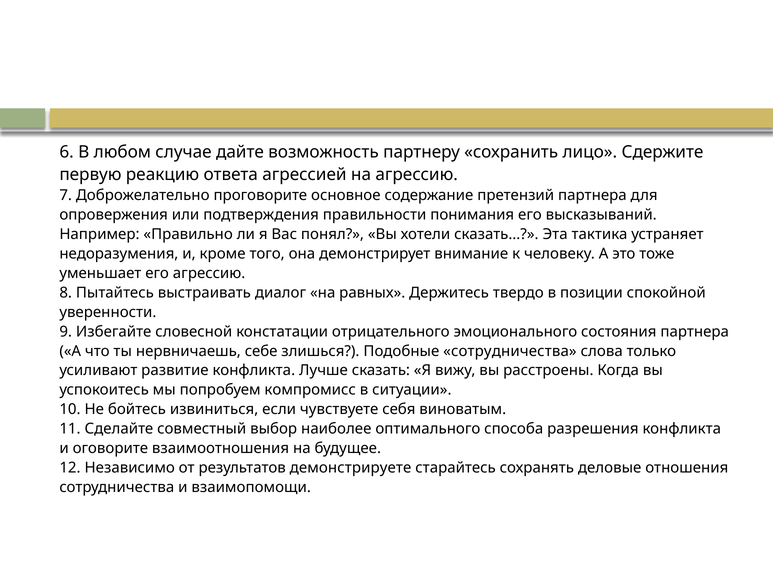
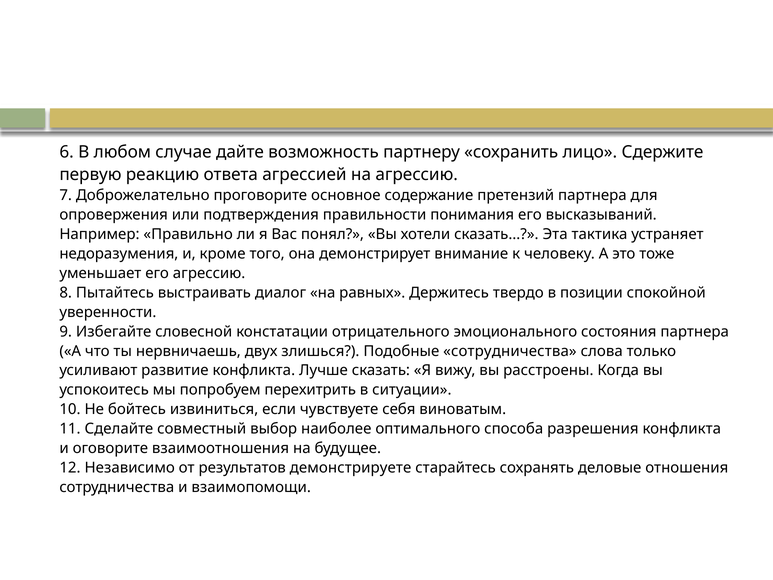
себе: себе -> двух (261, 351)
компромисс: компромисс -> перехитрить (310, 390)
